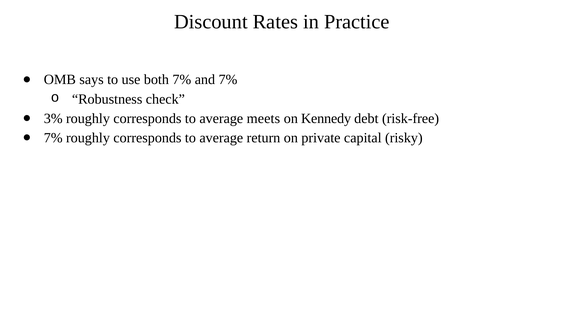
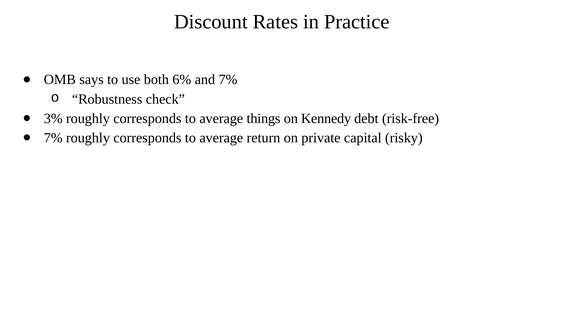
both 7%: 7% -> 6% (182, 80)
meets: meets -> things (264, 119)
